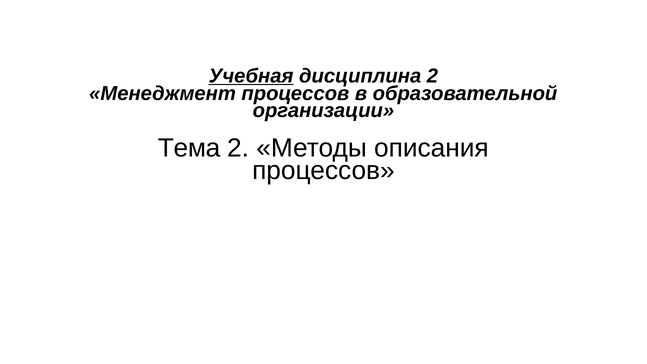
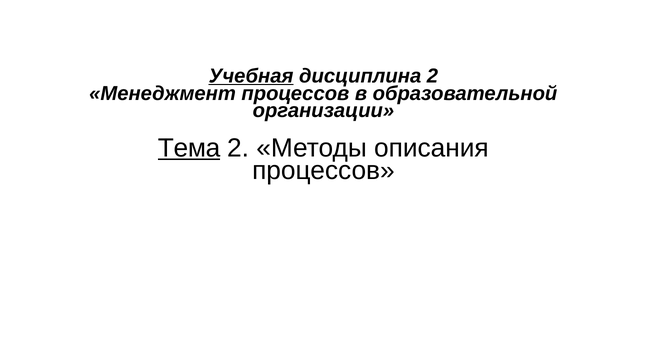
Тема underline: none -> present (189, 148)
